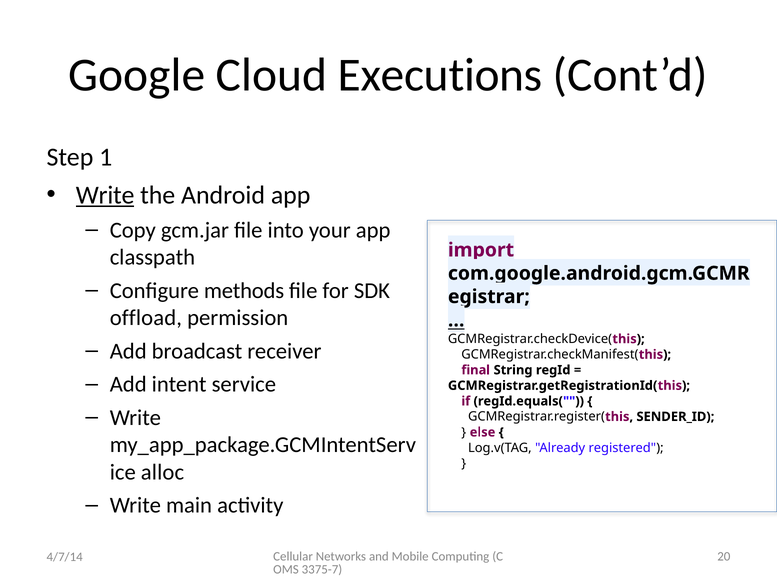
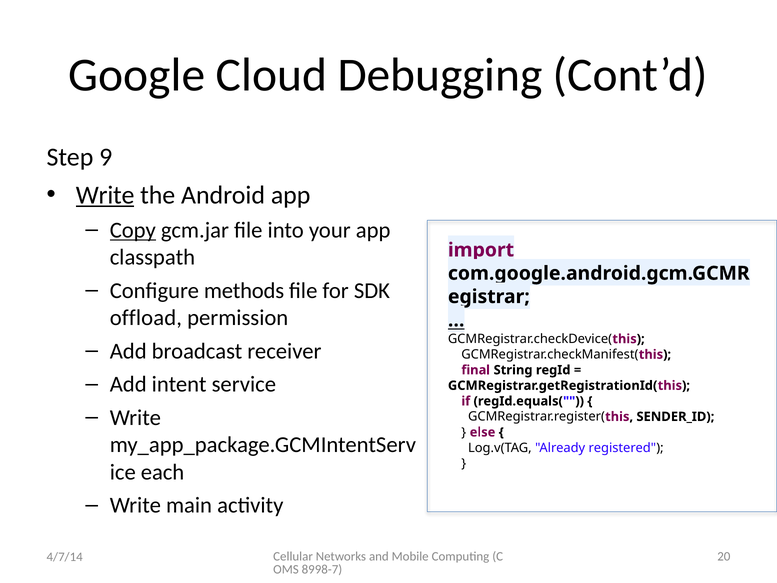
Executions: Executions -> Debugging (440, 75)
1: 1 -> 9 (106, 157)
Copy underline: none -> present (133, 230)
alloc: alloc -> each (163, 472)
3375-7: 3375-7 -> 8998-7 (322, 569)
